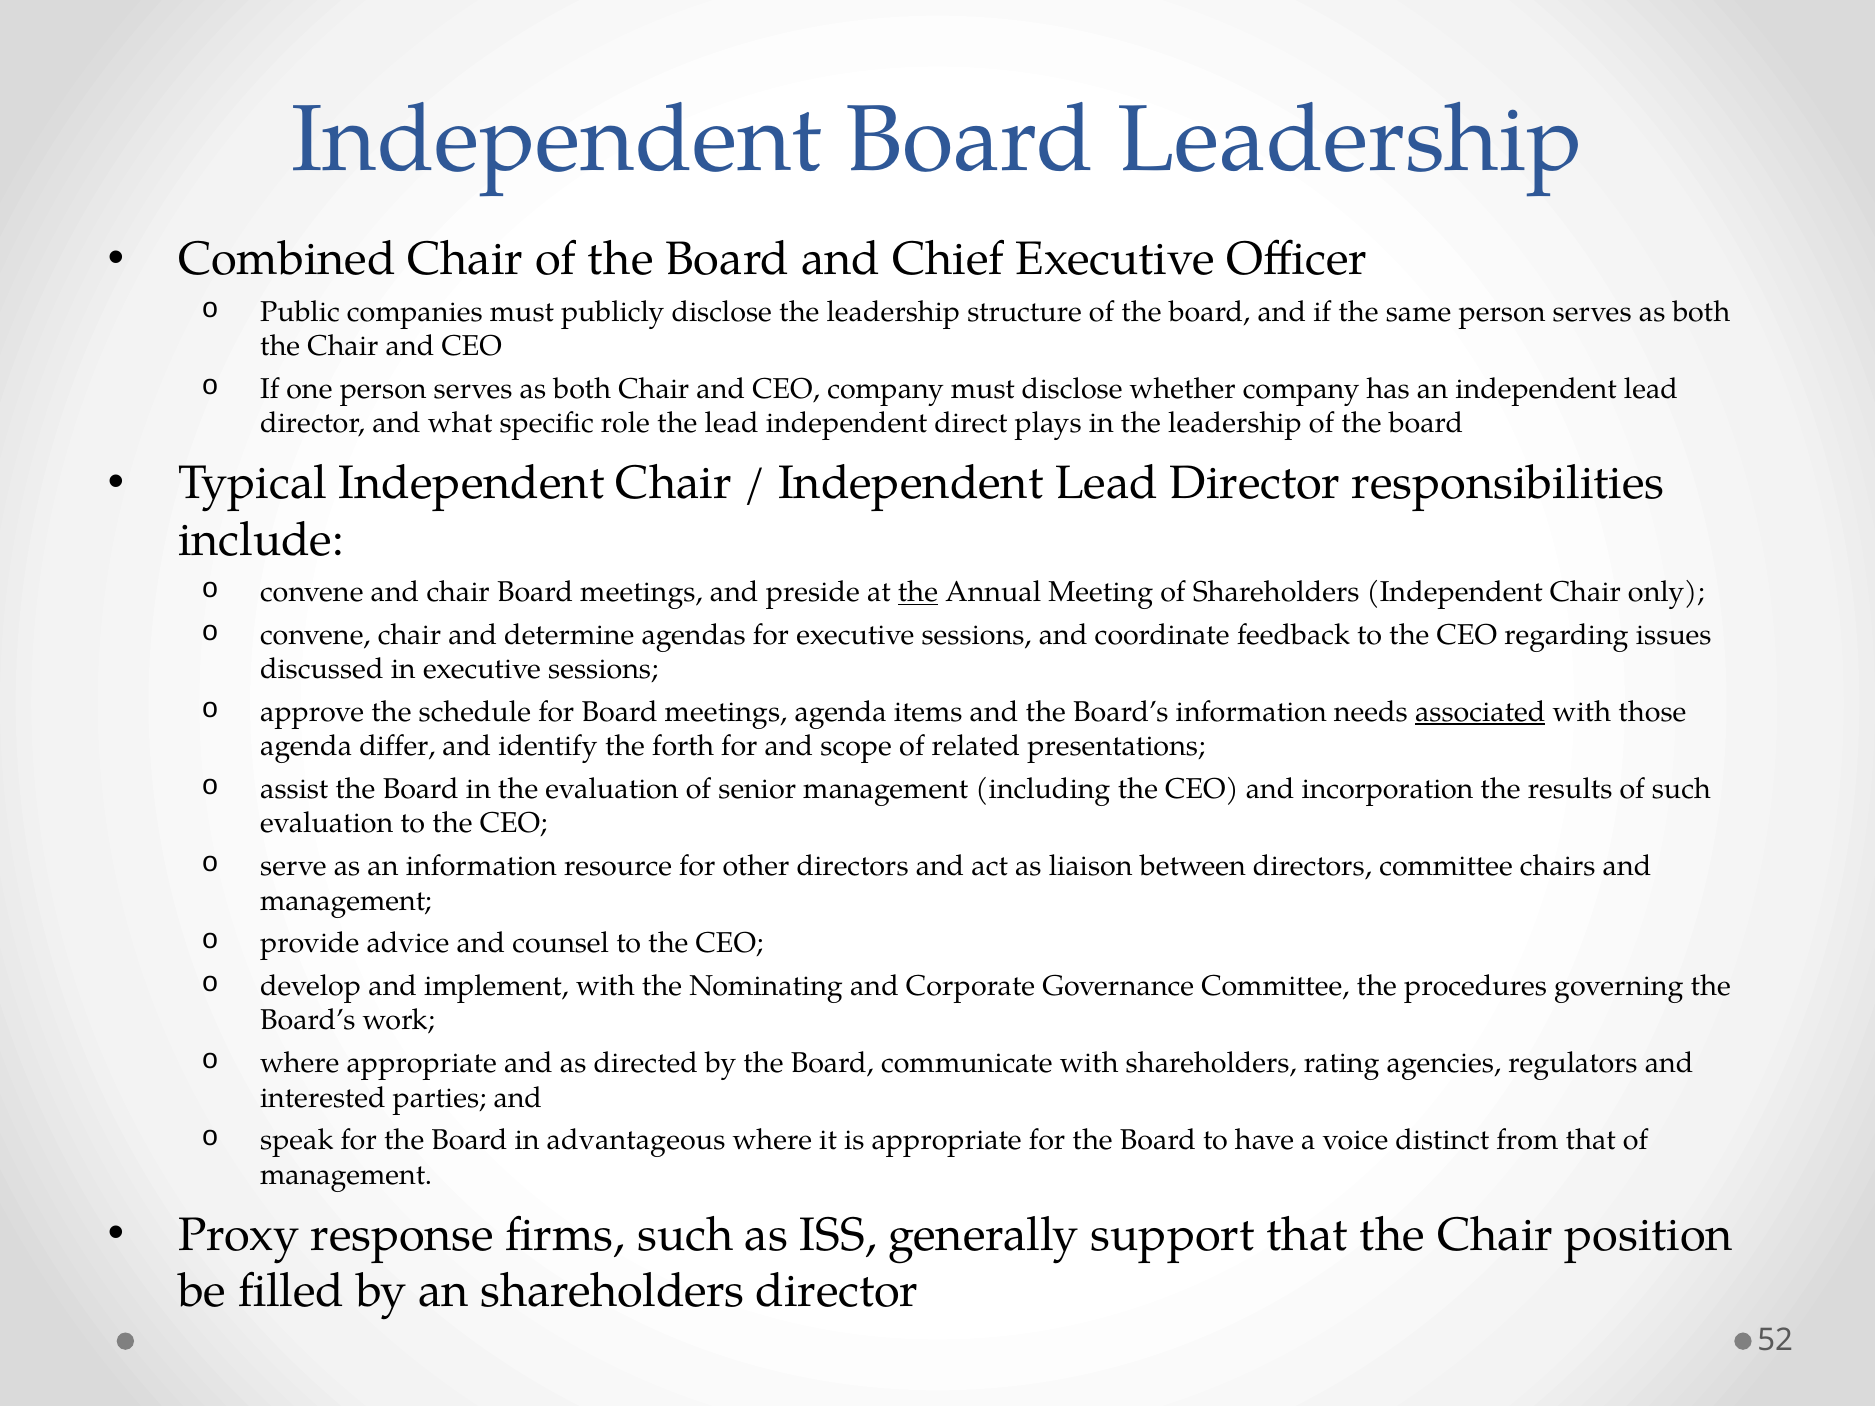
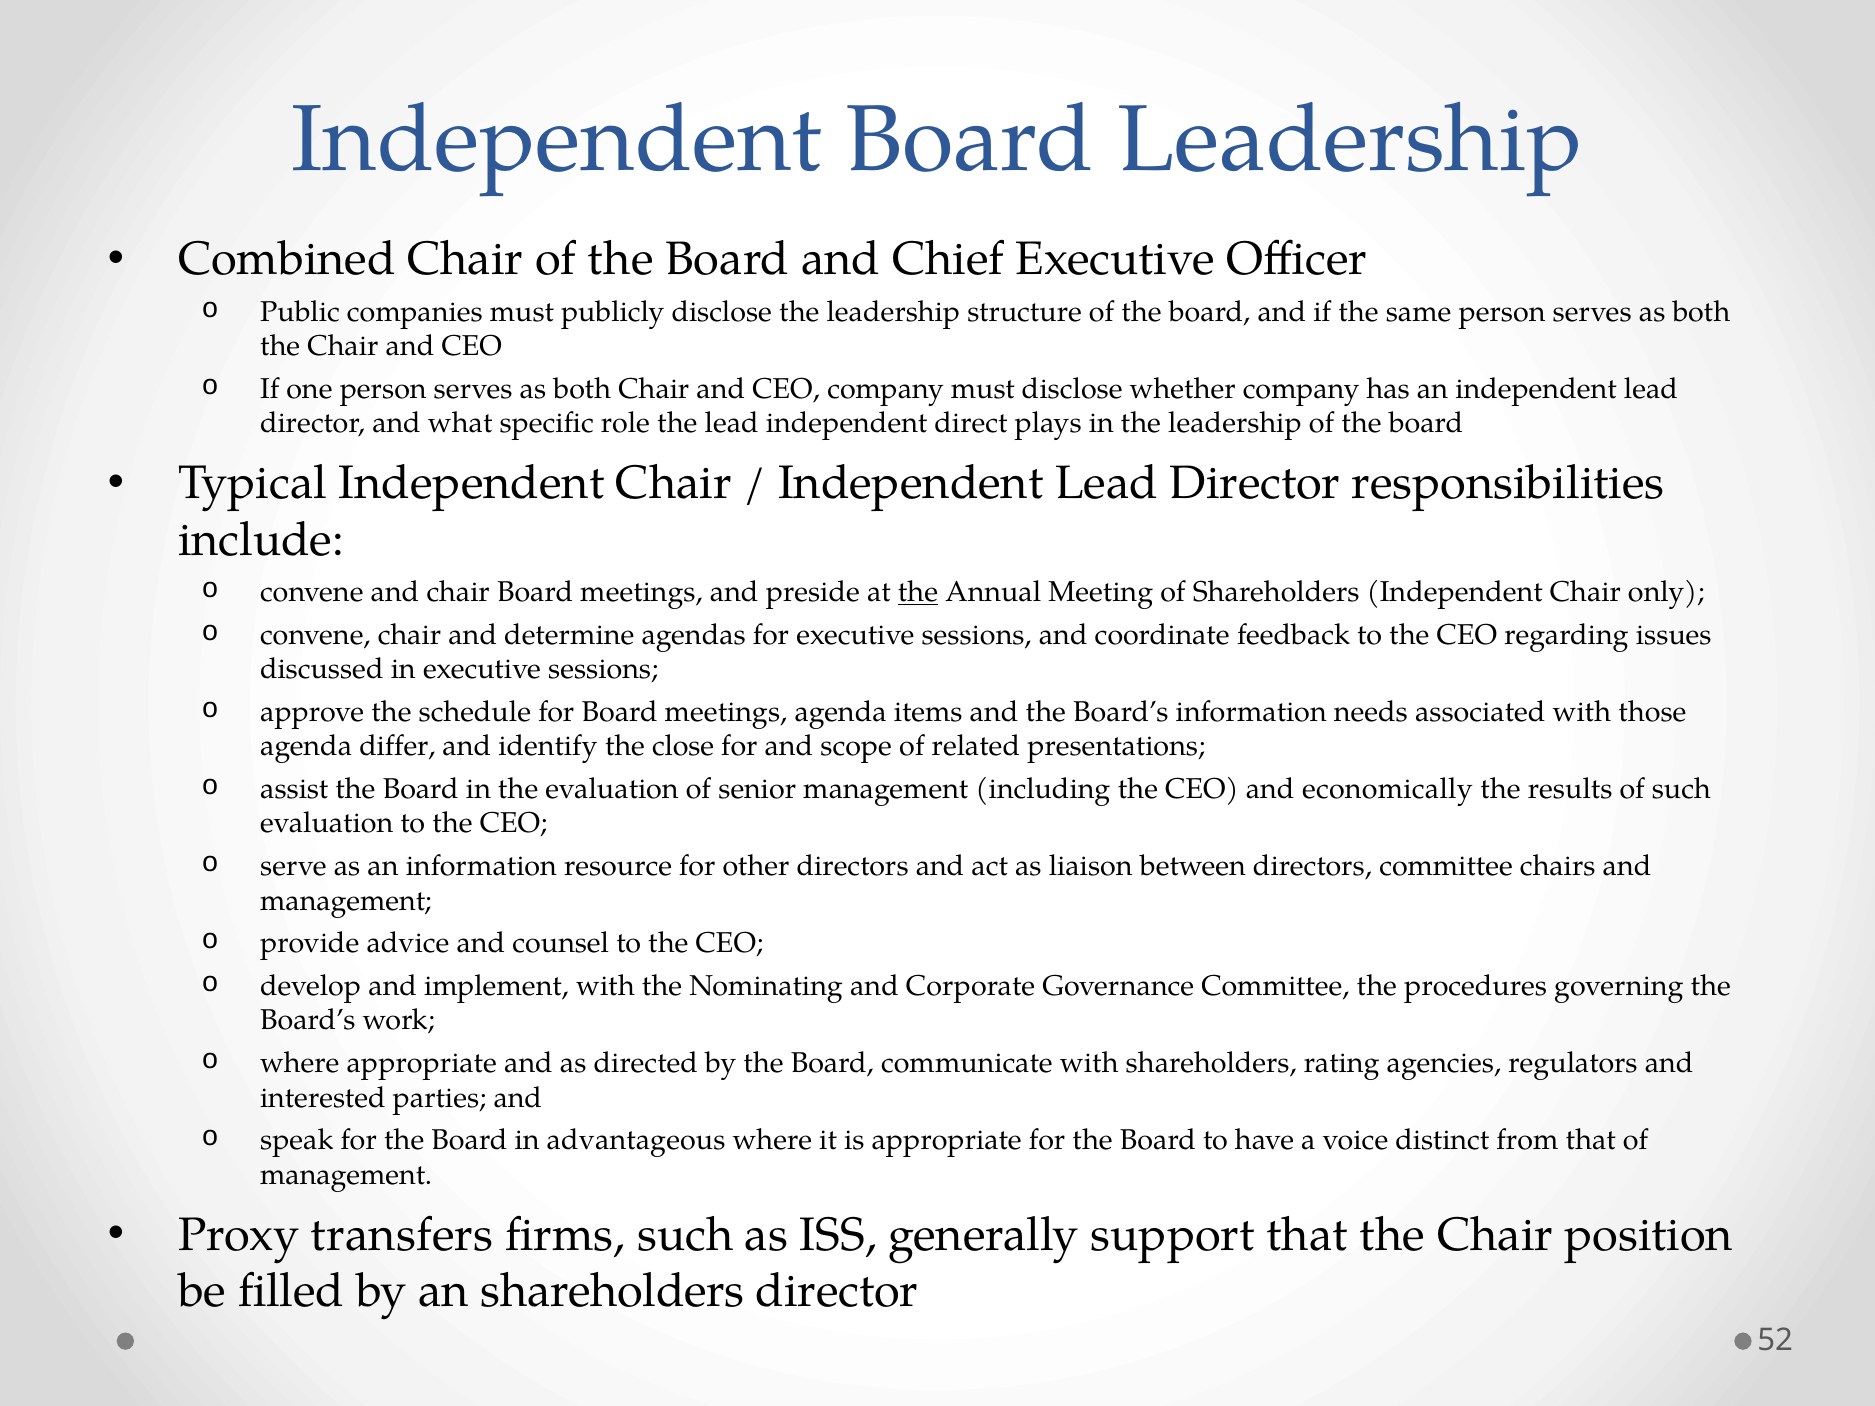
associated underline: present -> none (1480, 712)
forth: forth -> close (683, 746)
incorporation: incorporation -> economically (1387, 789)
response: response -> transfers (402, 1235)
